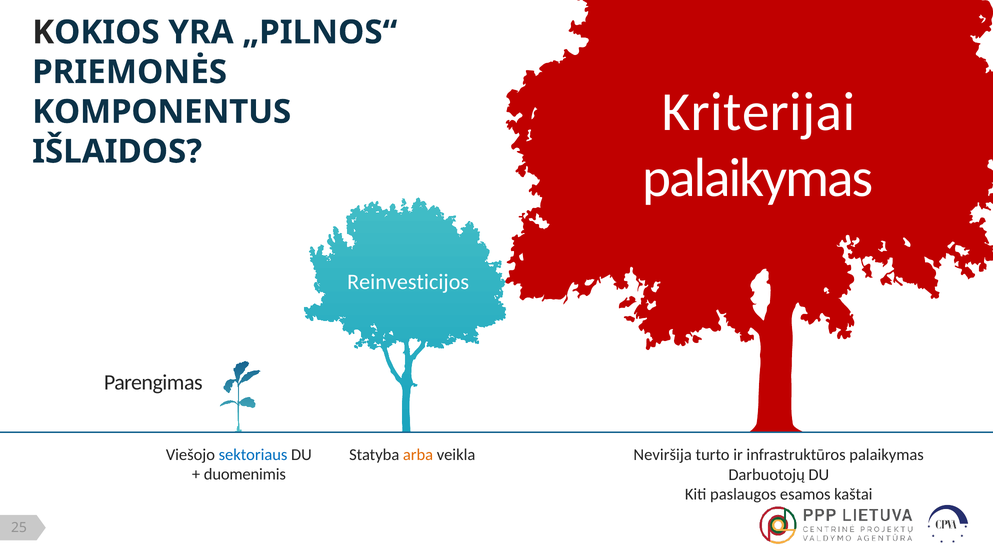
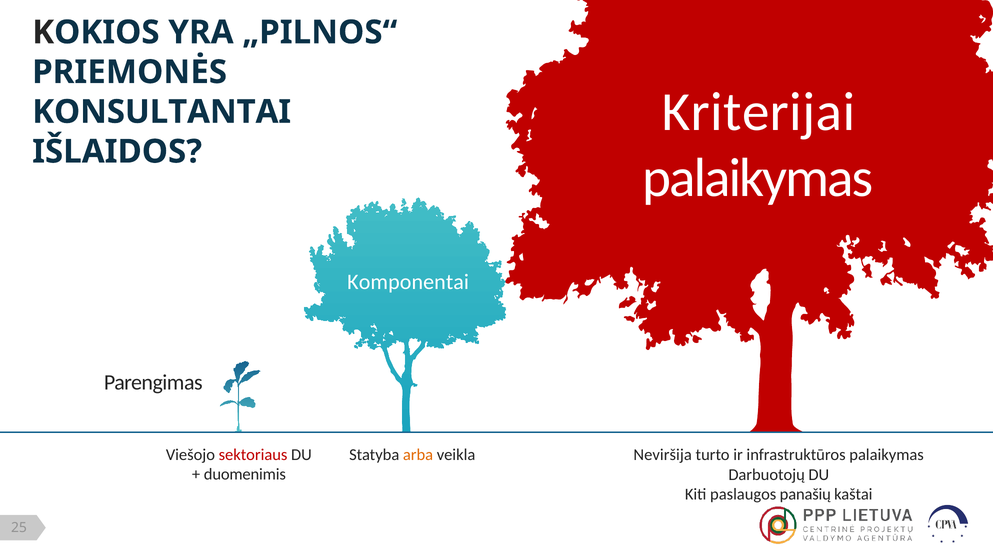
KOMPONENTUS: KOMPONENTUS -> KONSULTANTAI (162, 112)
Reinvesticijos: Reinvesticijos -> Komponentai (408, 282)
sektoriaus colour: blue -> red (253, 454)
esamos: esamos -> panašių (805, 494)
